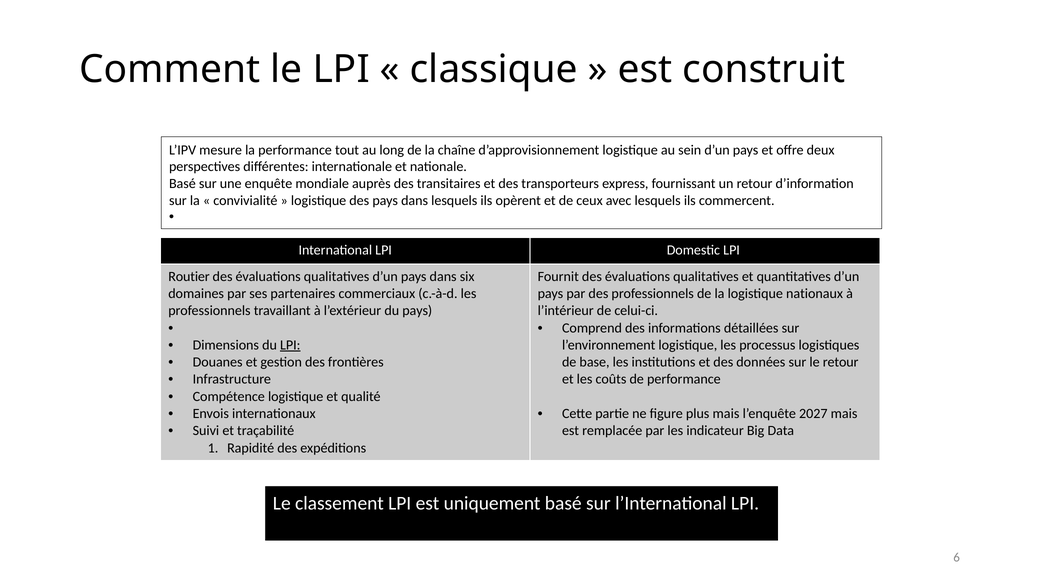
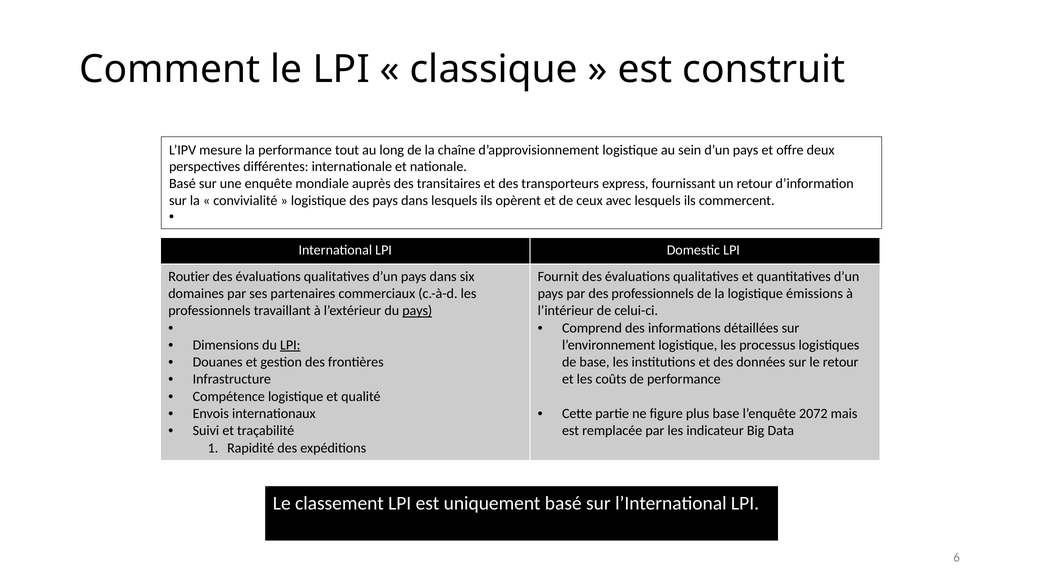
nationaux: nationaux -> émissions (814, 294)
pays underline: none -> present (417, 311)
plus mais: mais -> base (726, 414)
2027: 2027 -> 2072 (813, 414)
